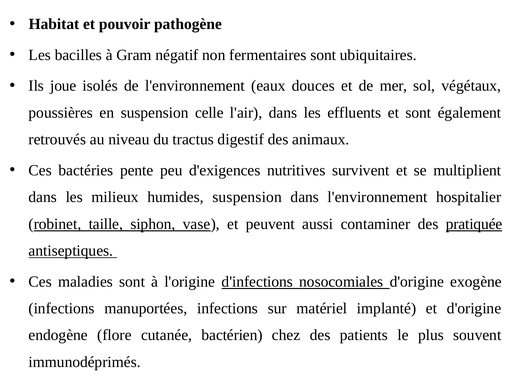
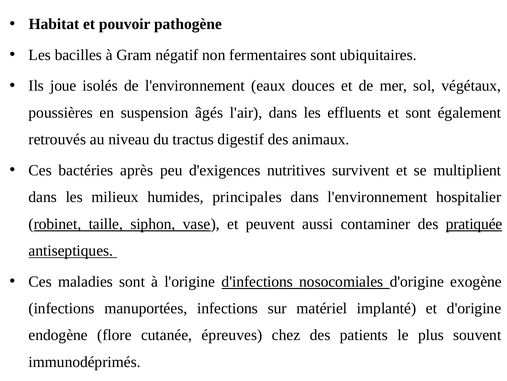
celle: celle -> âgés (209, 112)
pente: pente -> après (137, 170)
humides suspension: suspension -> principales (247, 197)
bactérien: bactérien -> épreuves (232, 335)
